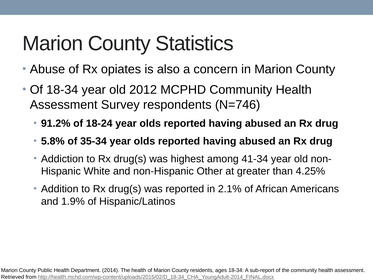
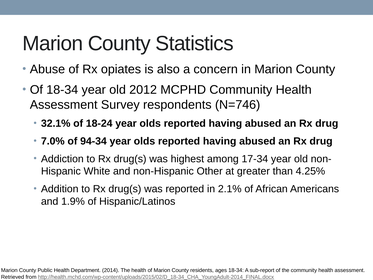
91.2%: 91.2% -> 32.1% (56, 123)
5.8%: 5.8% -> 7.0% (53, 141)
35-34: 35-34 -> 94-34 (93, 141)
41-34: 41-34 -> 17-34 (255, 159)
